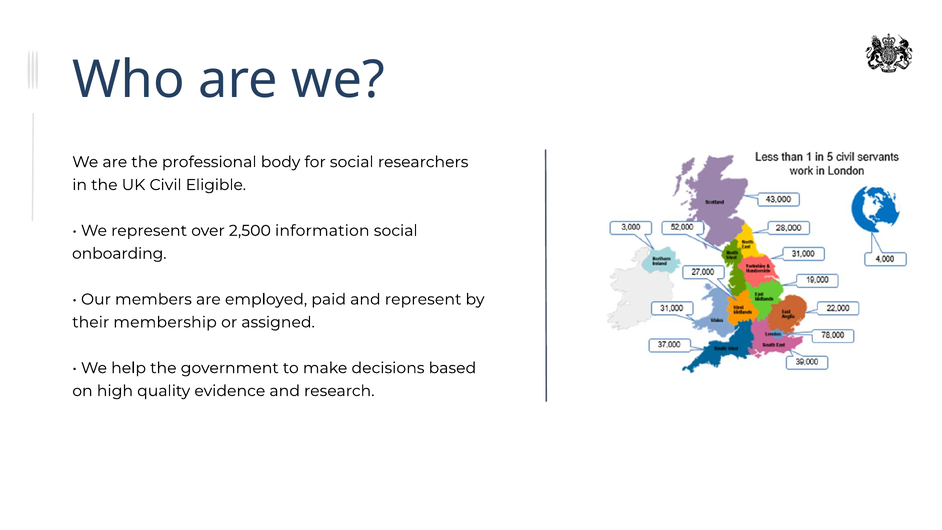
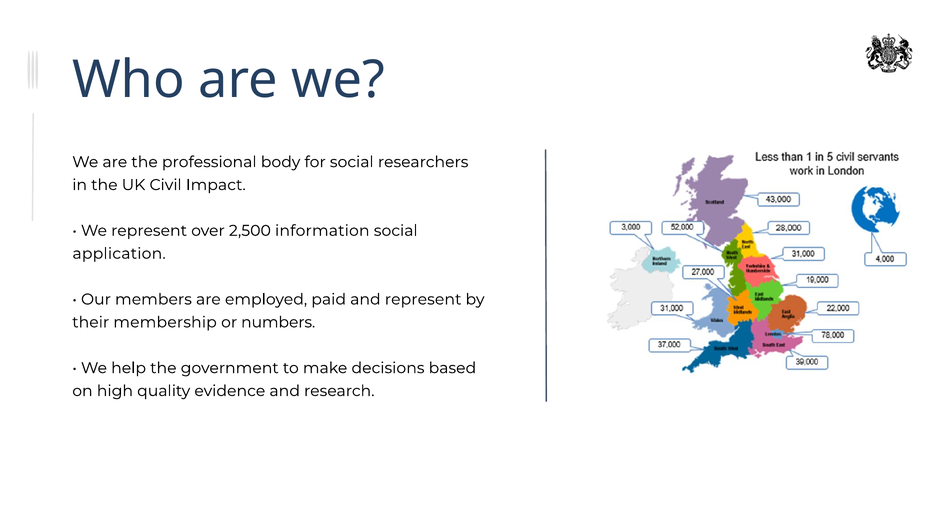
Eligible: Eligible -> Impact (216, 185)
onboarding: onboarding -> application (119, 254)
assigned: assigned -> numbers (278, 322)
